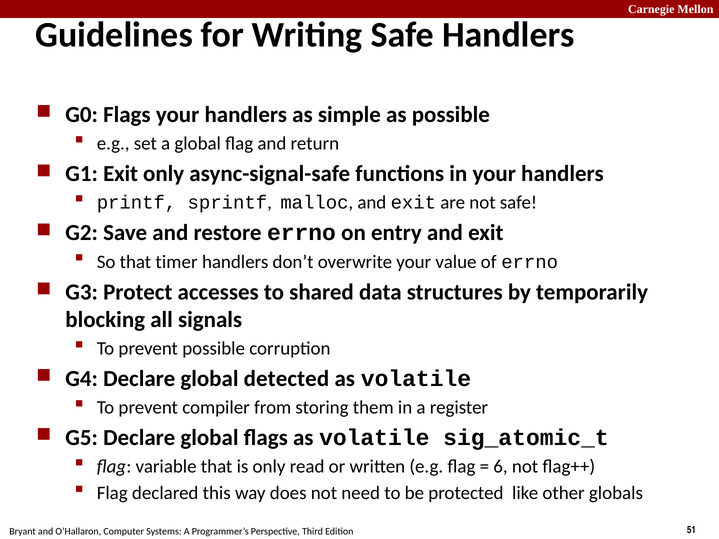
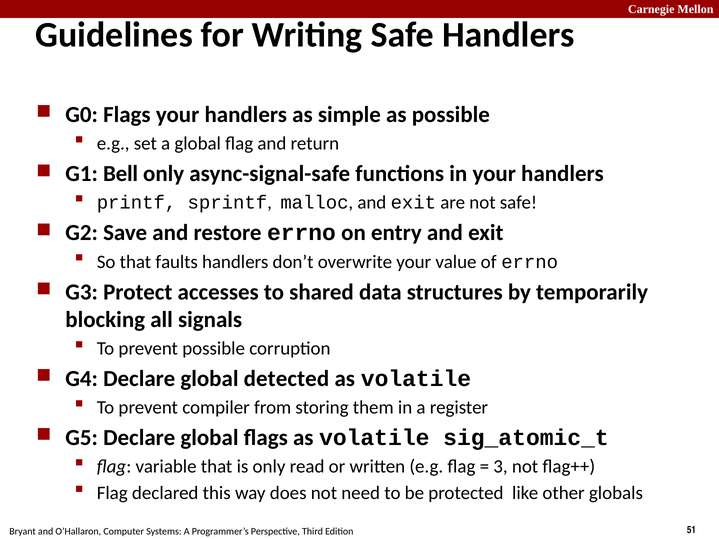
G1 Exit: Exit -> Bell (121, 174)
timer: timer -> faults (177, 262)
6: 6 -> 3 (501, 467)
